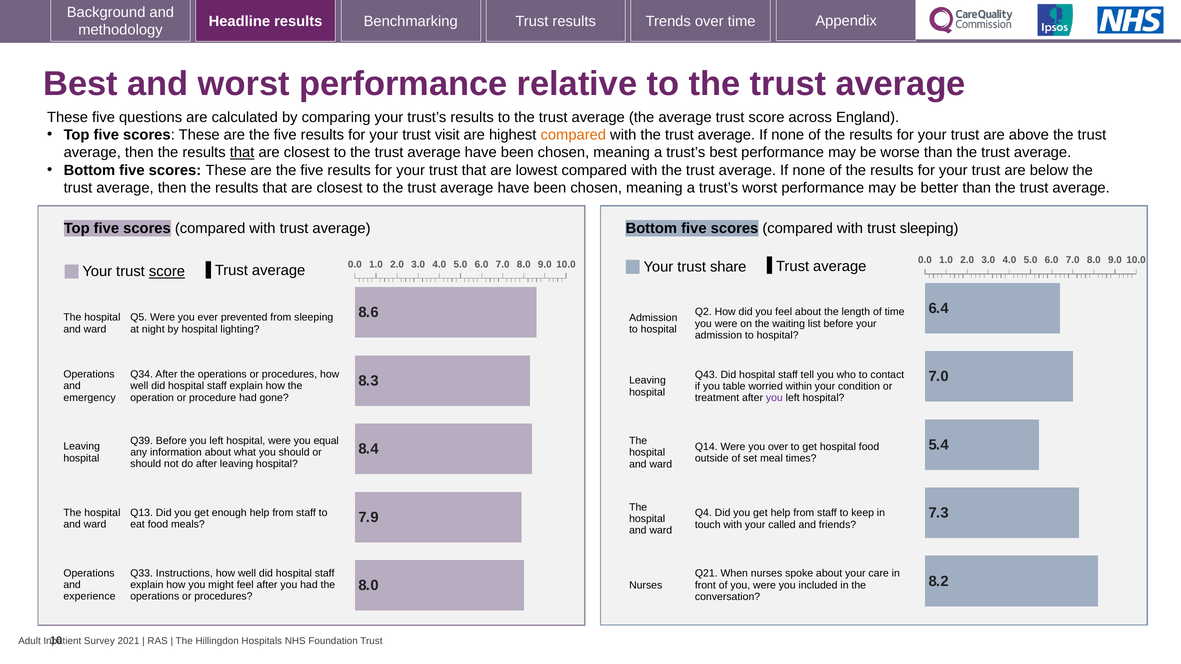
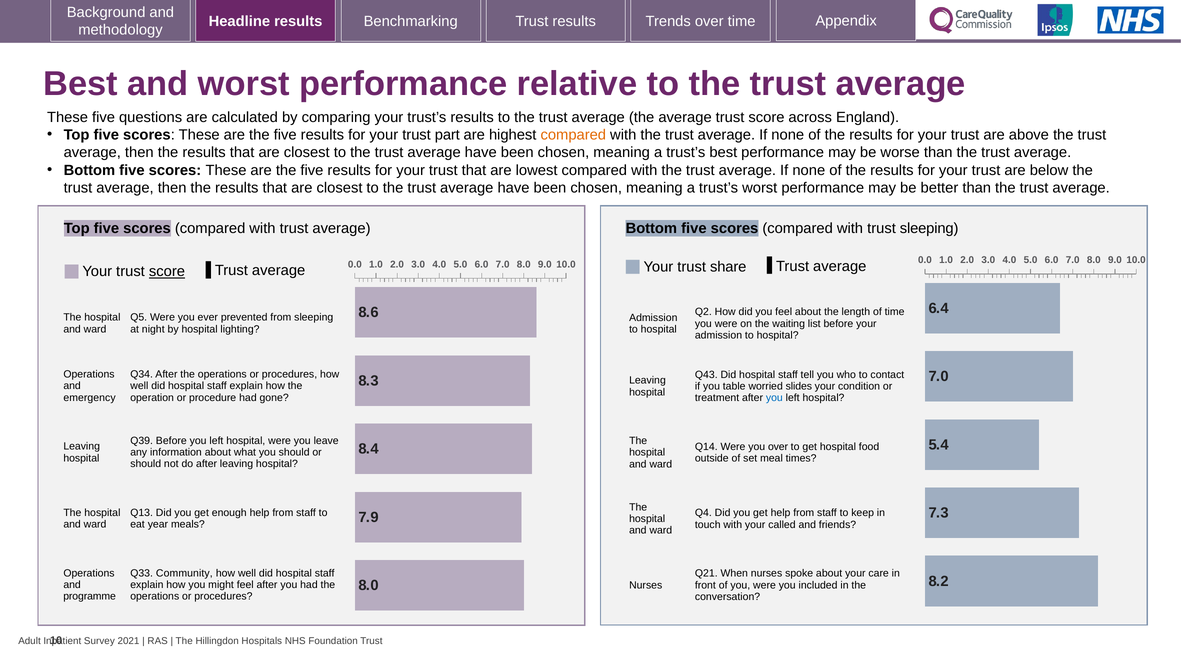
visit: visit -> part (447, 135)
that underline: present -> none (242, 153)
within: within -> slides (799, 386)
you colour: purple -> blue (774, 398)
equal: equal -> leave (326, 441)
eat food: food -> year (158, 525)
Instructions: Instructions -> Community (184, 573)
experience: experience -> programme (90, 597)
